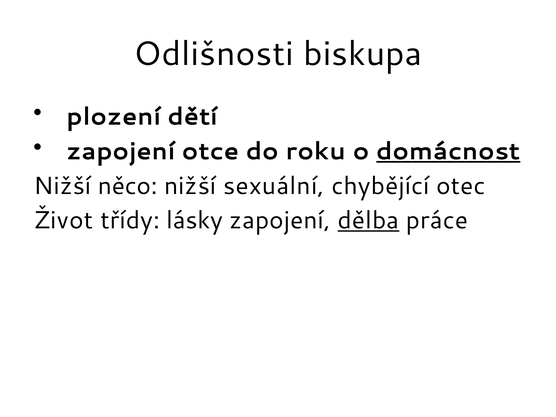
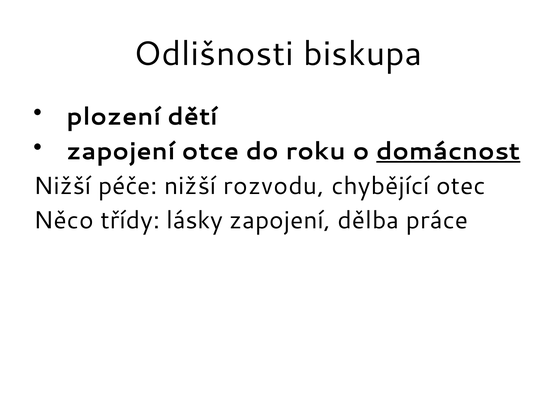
něco: něco -> péče (128, 186)
sexuální: sexuální -> rozvodu (274, 186)
Život: Život -> Něco (64, 220)
dělba underline: present -> none (368, 220)
